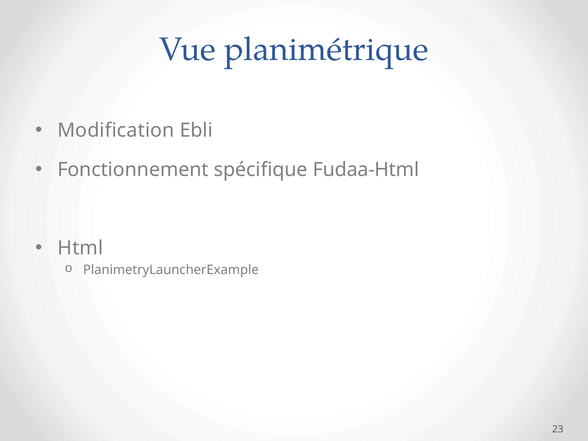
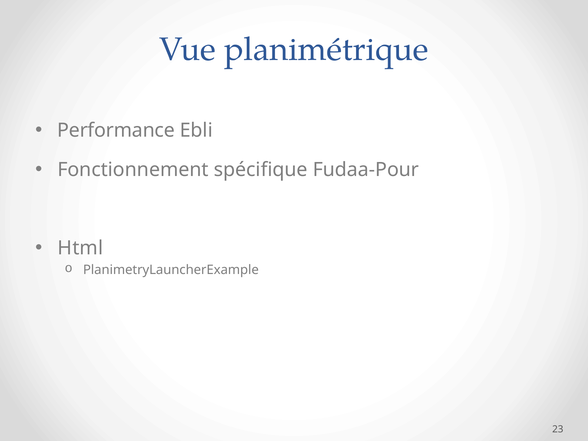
Modification: Modification -> Performance (116, 130)
Fudaa-Html: Fudaa-Html -> Fudaa-Pour (366, 170)
